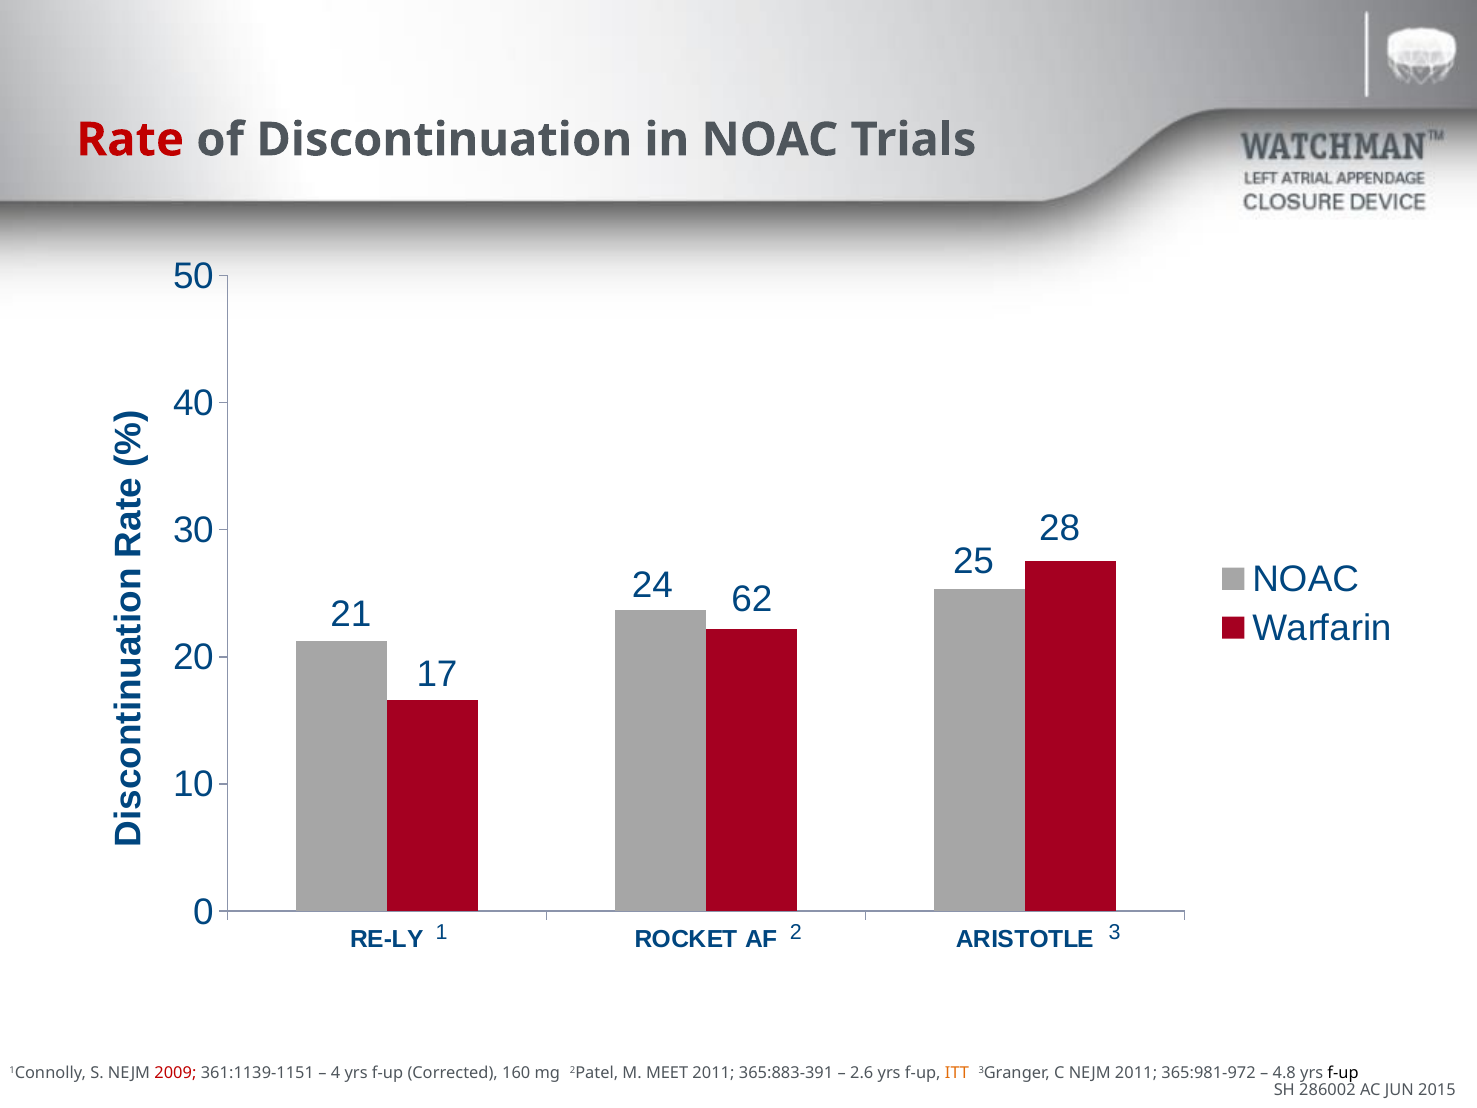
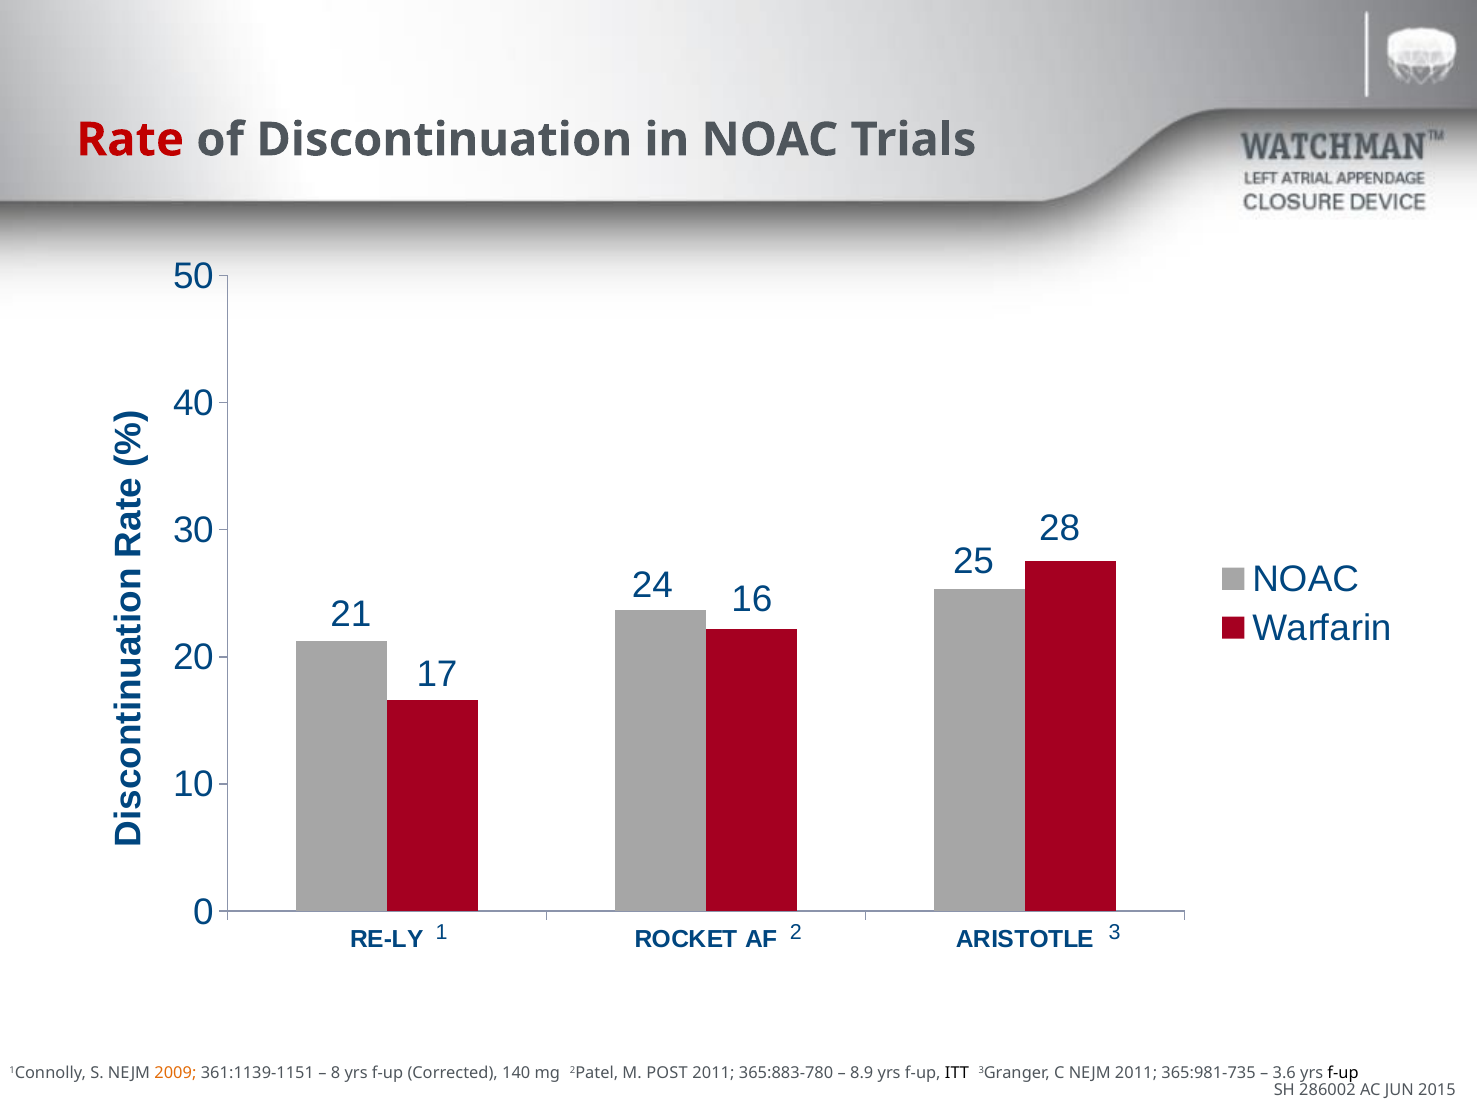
62: 62 -> 16 (752, 599)
2009 colour: red -> orange (175, 1073)
4: 4 -> 8 (336, 1073)
160: 160 -> 140 (516, 1073)
MEET: MEET -> POST (667, 1073)
365:883-391: 365:883-391 -> 365:883-780 (786, 1073)
2.6: 2.6 -> 8.9 (862, 1073)
ITT colour: orange -> black (957, 1073)
365:981-972: 365:981-972 -> 365:981-735 (1209, 1073)
4.8: 4.8 -> 3.6 (1284, 1073)
